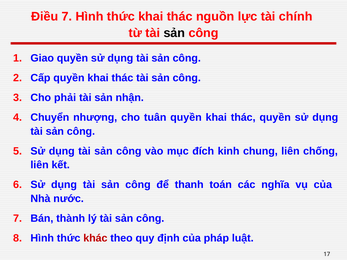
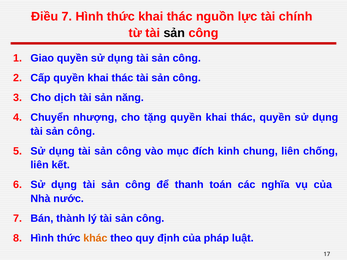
phải: phải -> dịch (65, 98)
nhận: nhận -> năng (130, 98)
tuân: tuân -> tặng (155, 117)
khác colour: red -> orange (95, 238)
